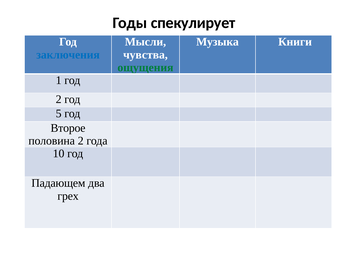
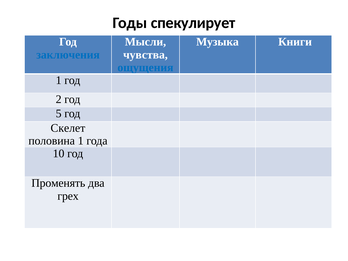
ощущения colour: green -> blue (145, 67)
Второе: Второе -> Скелет (68, 128)
половина 2: 2 -> 1 (81, 141)
Падающем: Падающем -> Променять (58, 183)
